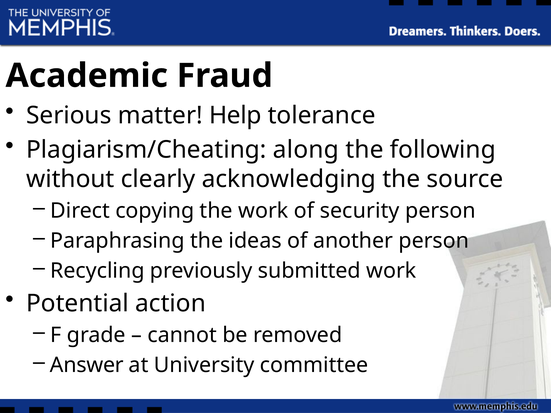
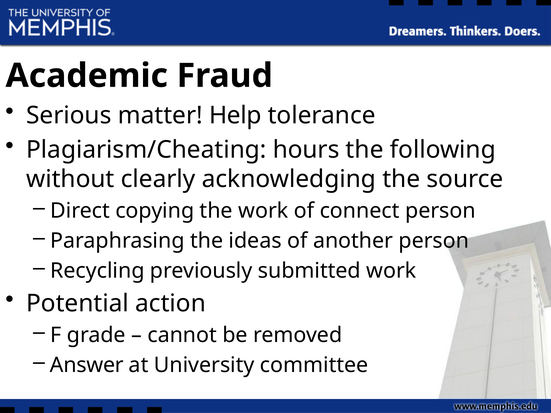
along: along -> hours (306, 150)
security: security -> connect (360, 211)
